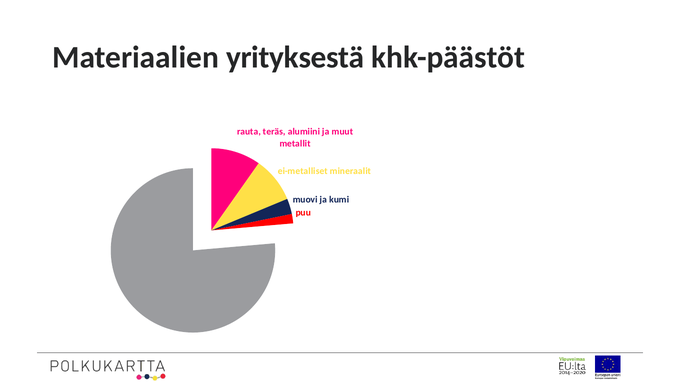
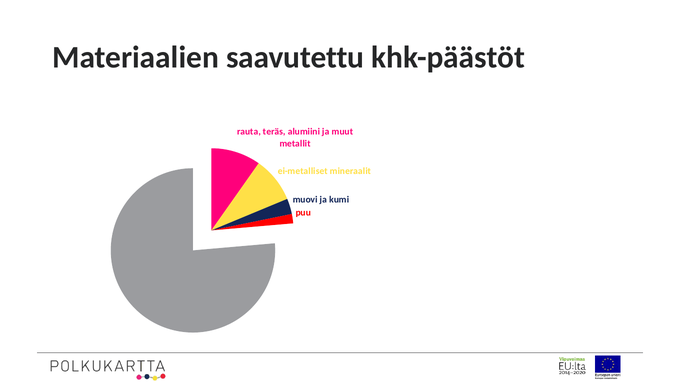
yrityksestä: yrityksestä -> saavutettu (295, 58)
